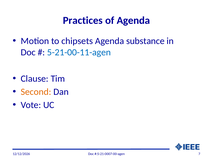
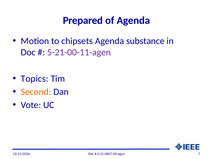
Practices: Practices -> Prepared (83, 20)
5-21-00-11-agen colour: blue -> purple (79, 52)
Clause: Clause -> Topics (35, 79)
